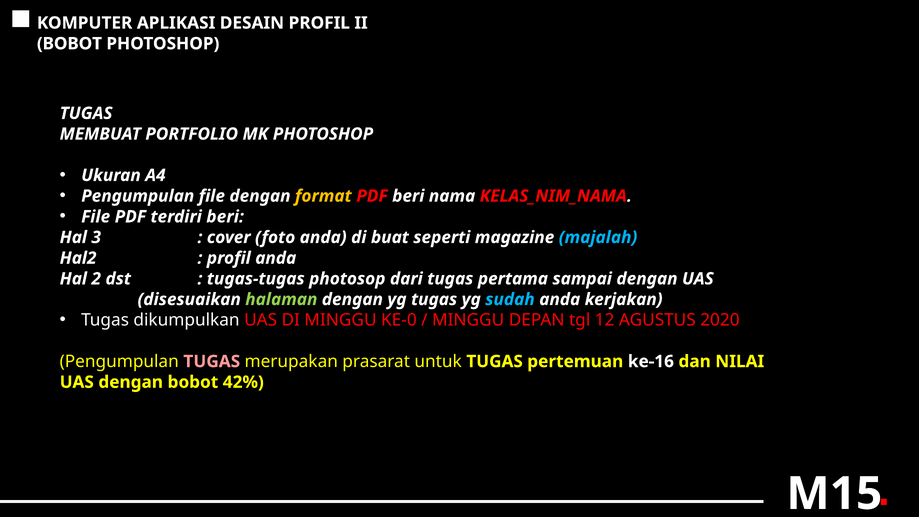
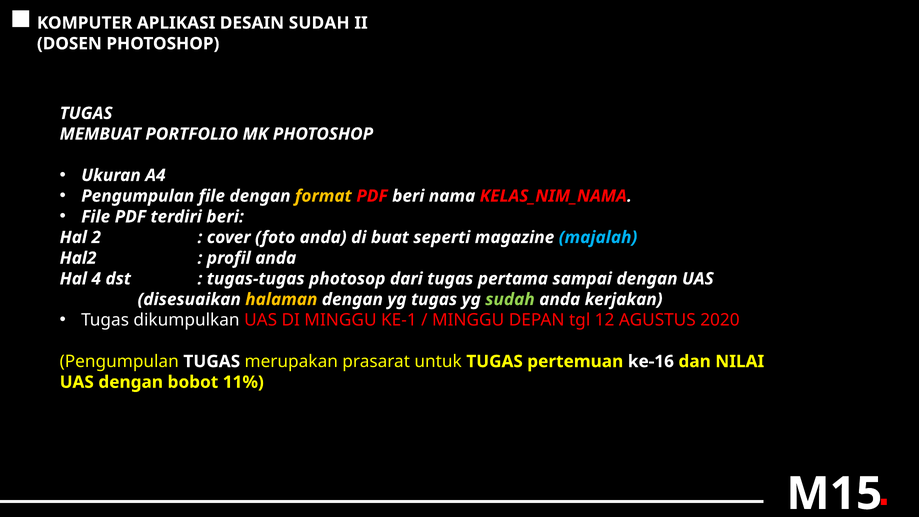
DESAIN PROFIL: PROFIL -> SUDAH (319, 23)
BOBOT: BOBOT -> DOSEN (69, 44)
3: 3 -> 2 (96, 237)
2: 2 -> 4 (96, 279)
halaman colour: light green -> yellow (281, 299)
sudah colour: light blue -> light green (510, 299)
KE-0: KE-0 -> KE-1 (399, 320)
TUGAS colour: pink -> white (212, 361)
42%: 42% -> 11% (243, 382)
